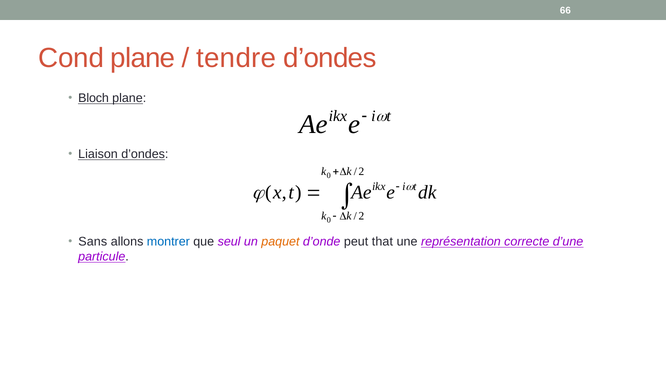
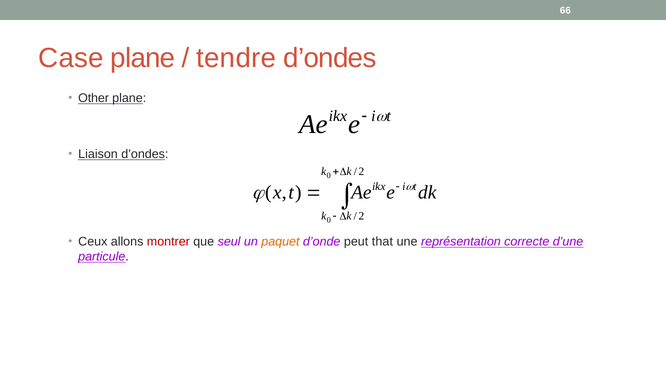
Cond: Cond -> Case (71, 58)
Bloch: Bloch -> Other (94, 98)
Sans: Sans -> Ceux (93, 242)
montrer colour: blue -> red (168, 242)
